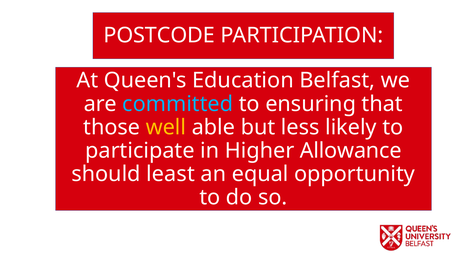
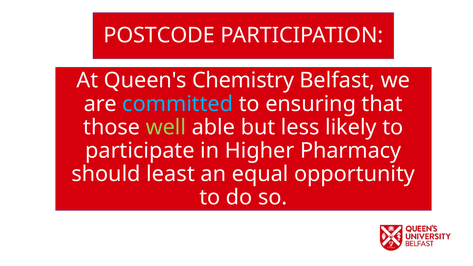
Education: Education -> Chemistry (243, 80)
well colour: yellow -> light green (166, 127)
Allowance: Allowance -> Pharmacy (351, 151)
